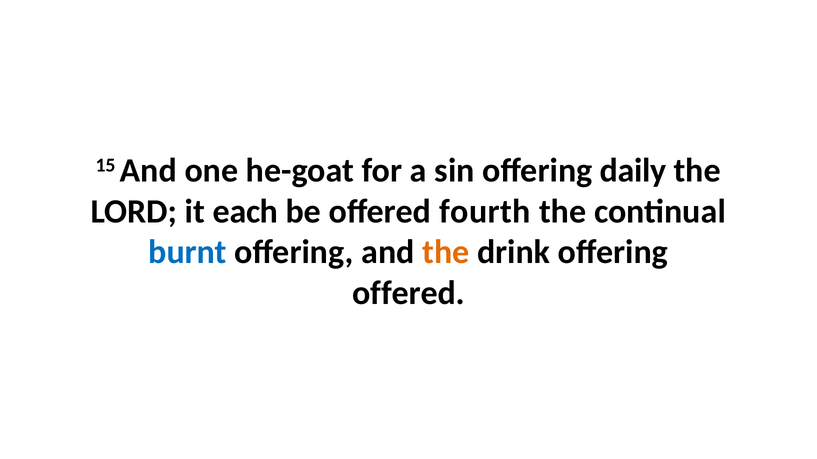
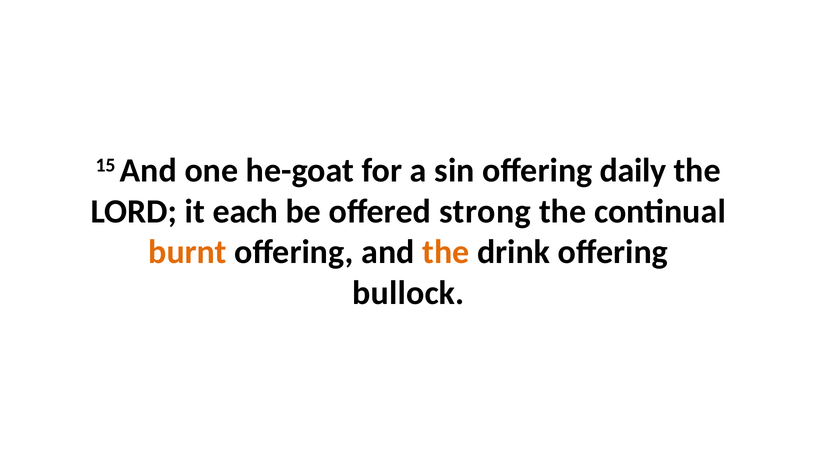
fourth: fourth -> strong (485, 212)
burnt colour: blue -> orange (187, 253)
offered: offered -> bullock (408, 293)
